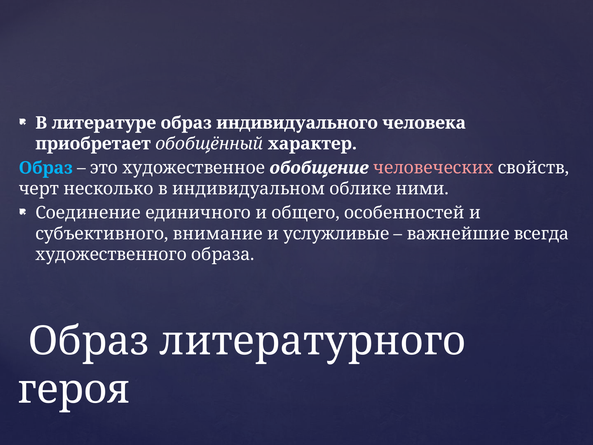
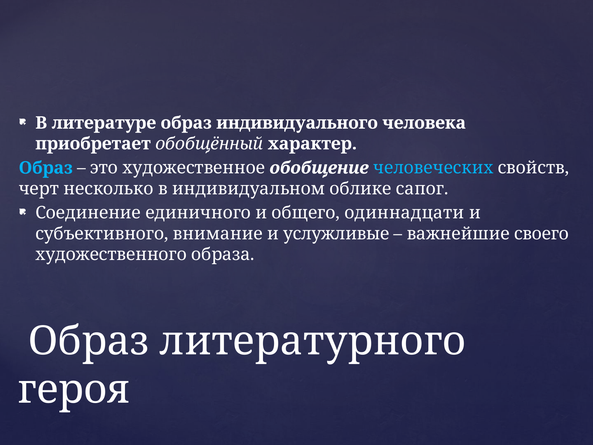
человеческих colour: pink -> light blue (433, 168)
ними: ними -> сапог (422, 189)
особенностей: особенностей -> одиннадцати (404, 213)
всегда: всегда -> своего (542, 234)
